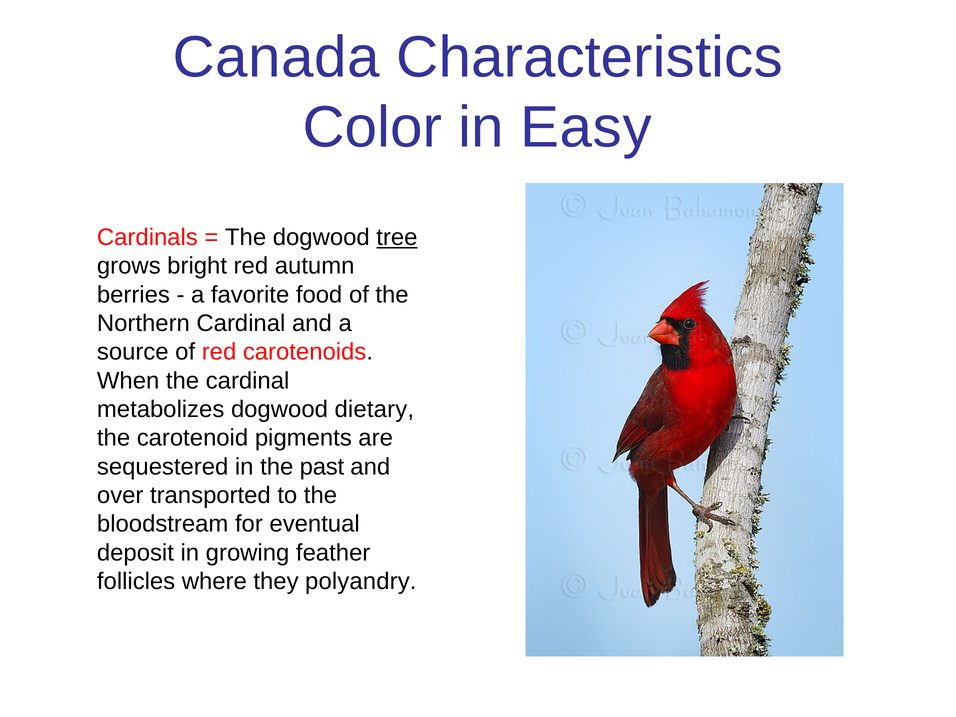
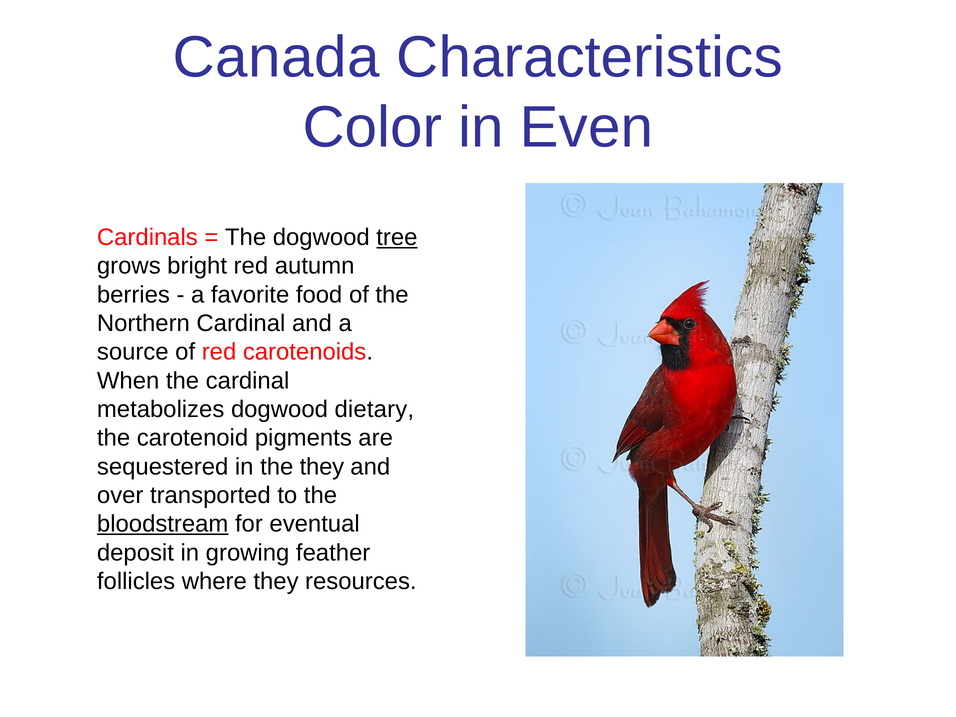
Easy: Easy -> Even (586, 128)
the past: past -> they (322, 467)
bloodstream underline: none -> present (163, 524)
polyandry: polyandry -> resources (361, 581)
